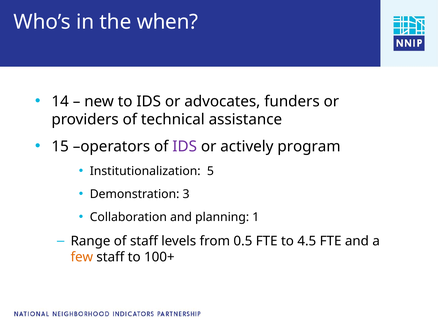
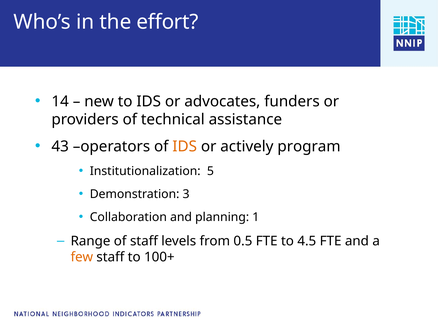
when: when -> effort (167, 22)
15: 15 -> 43 (60, 147)
IDS colour: purple -> orange (185, 147)
